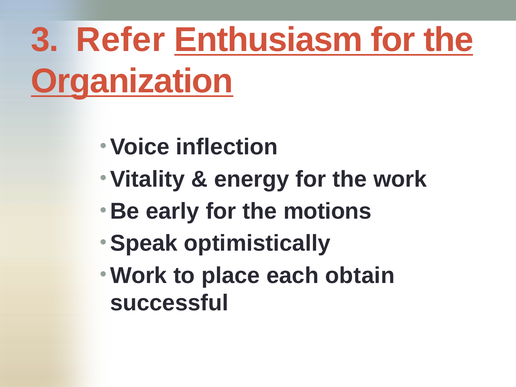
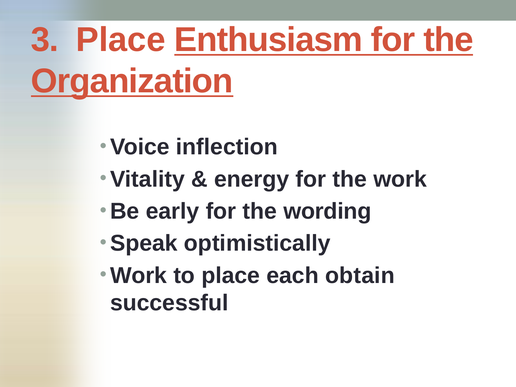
3 Refer: Refer -> Place (121, 40)
motions: motions -> wording (327, 211)
